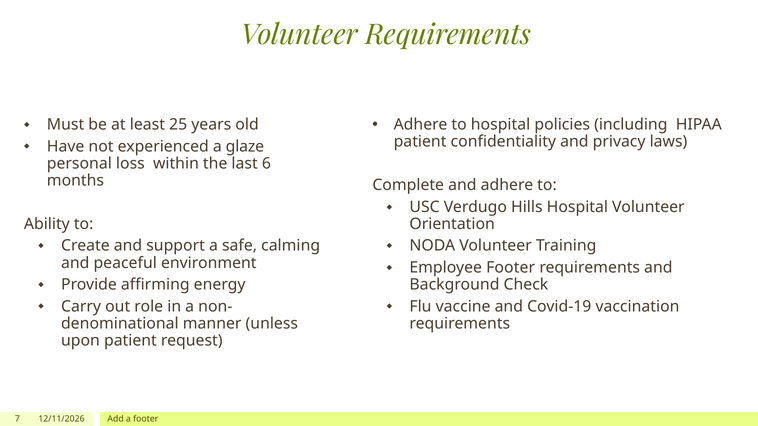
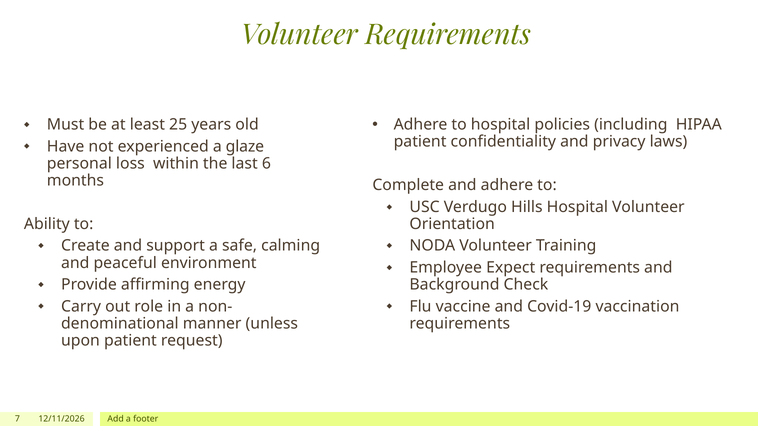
Employee Footer: Footer -> Expect (511, 268)
